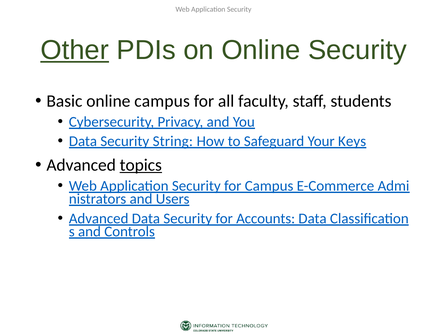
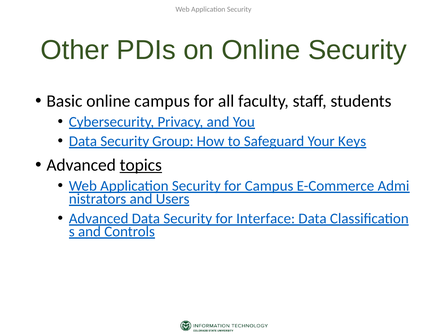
Other underline: present -> none (75, 50)
String: String -> Group (173, 141)
Accounts: Accounts -> Interface (266, 218)
